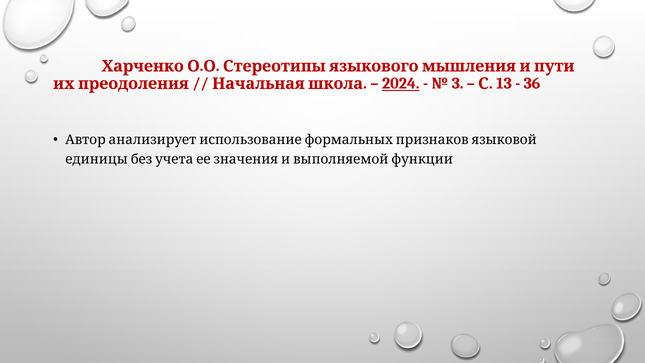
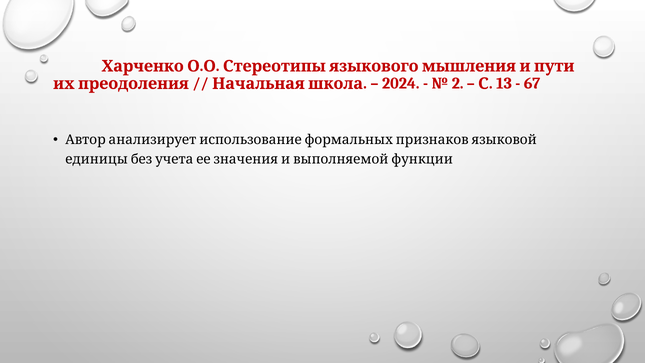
2024 underline: present -> none (401, 84)
3: 3 -> 2 (458, 84)
36: 36 -> 67 (532, 84)
